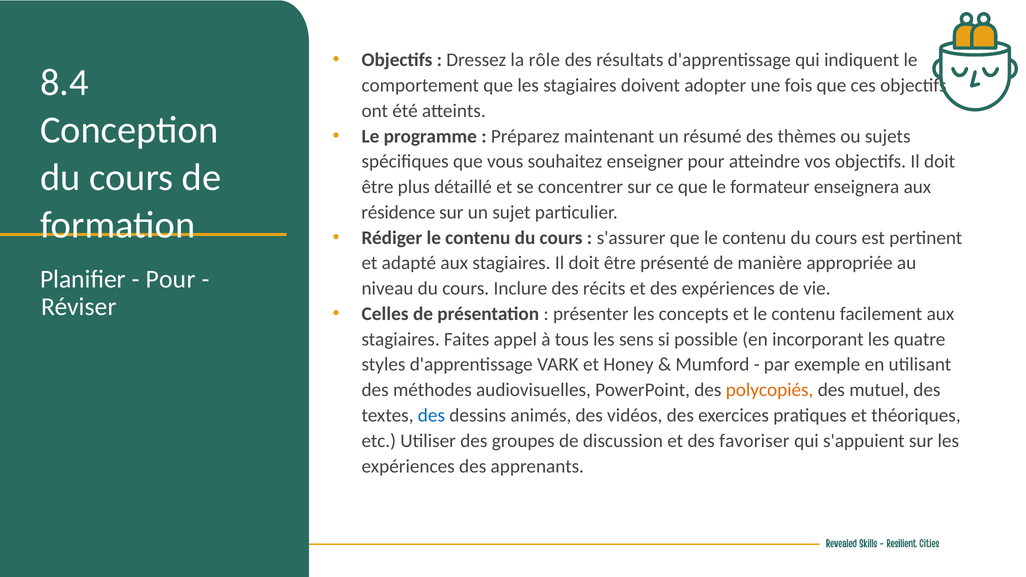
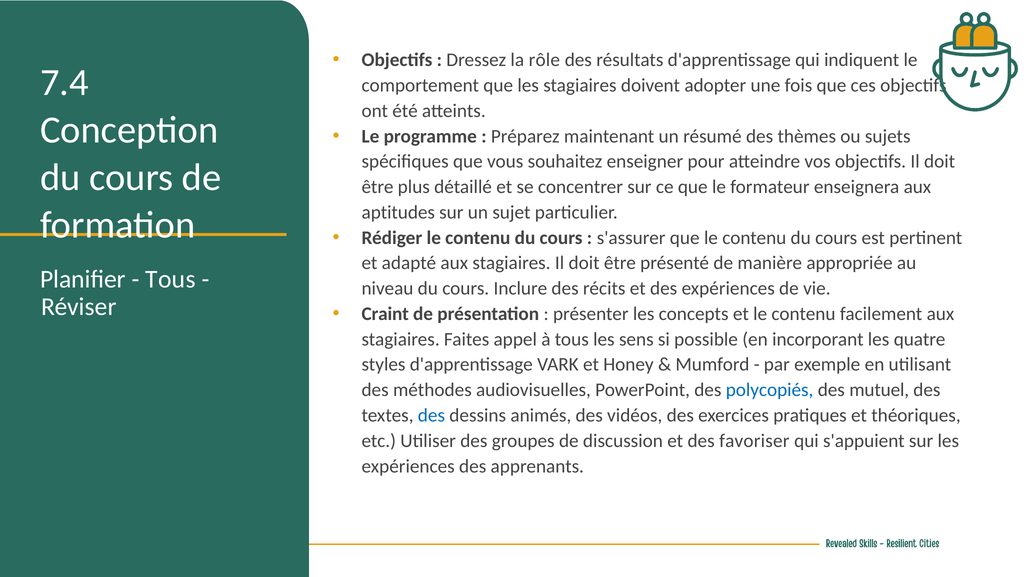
8.4: 8.4 -> 7.4 (64, 83)
résidence: résidence -> aptitudes (398, 212)
Pour: Pour -> Tous (171, 279)
Celles: Celles -> Craint (385, 314)
polycopiés colour: orange -> blue (770, 390)
